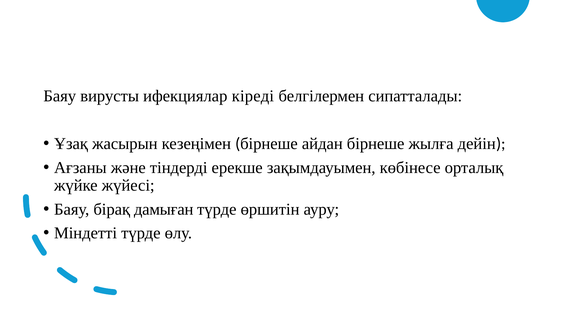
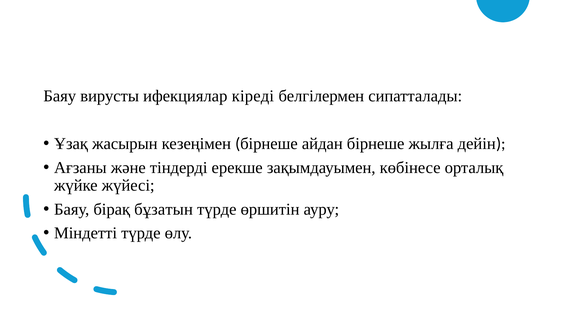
дамыған: дамыған -> бұзатын (164, 209)
